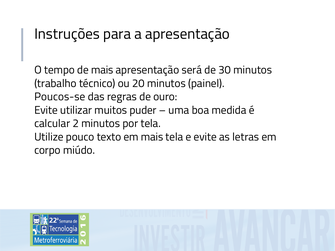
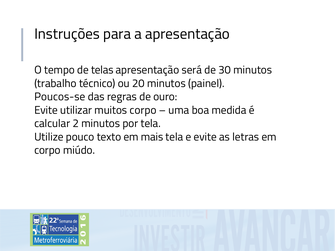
de mais: mais -> telas (102, 70)
muitos puder: puder -> corpo (143, 110)
